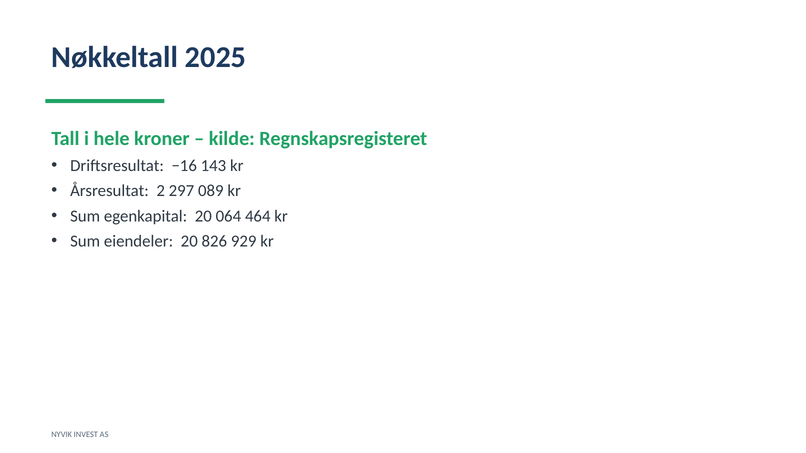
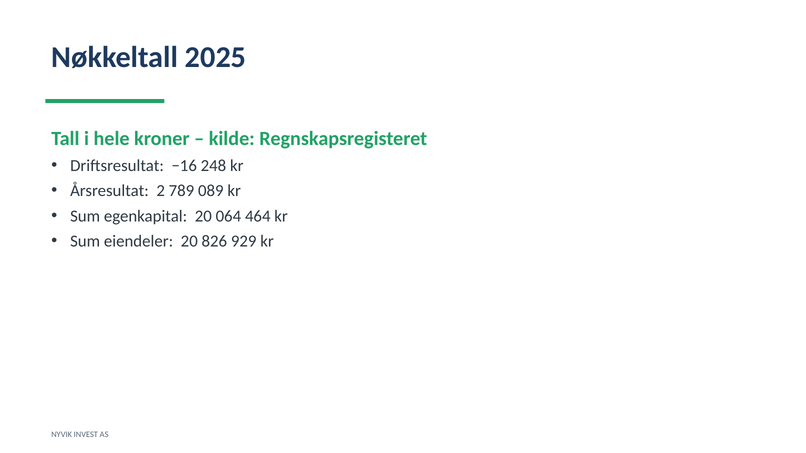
143: 143 -> 248 (213, 166)
297: 297 -> 789 (181, 191)
